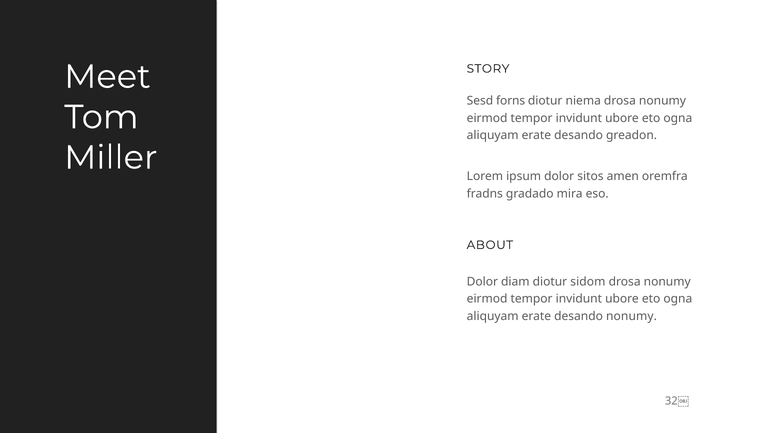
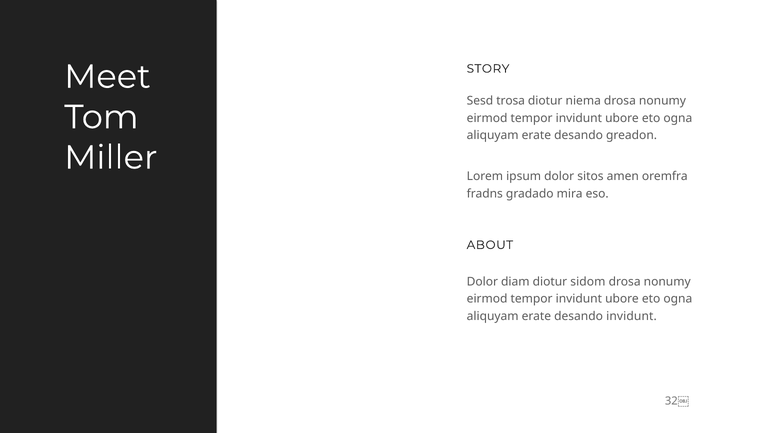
forns: forns -> trosa (511, 101)
desando nonumy: nonumy -> invidunt (631, 316)
